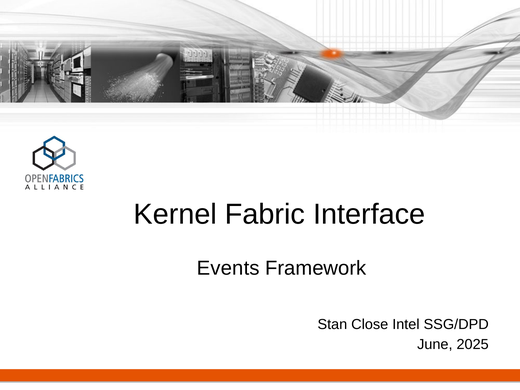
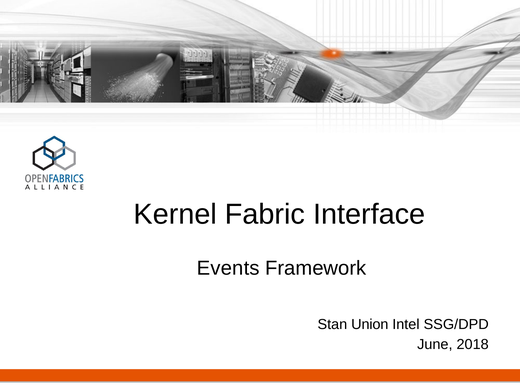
Close: Close -> Union (370, 324)
2025: 2025 -> 2018 (473, 345)
